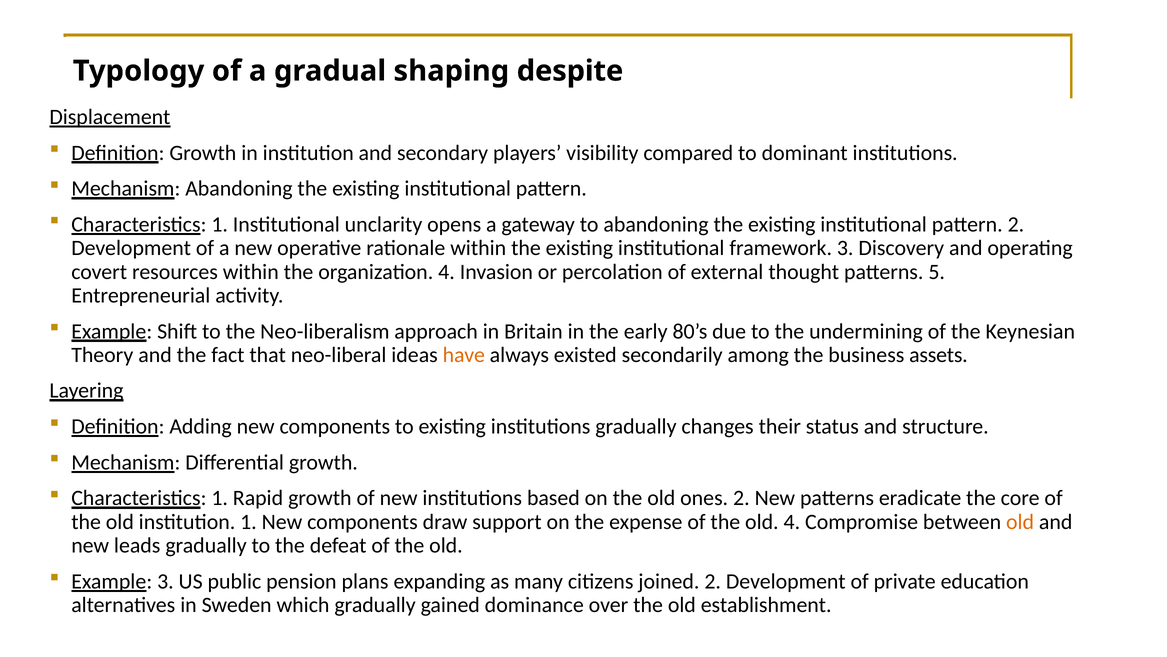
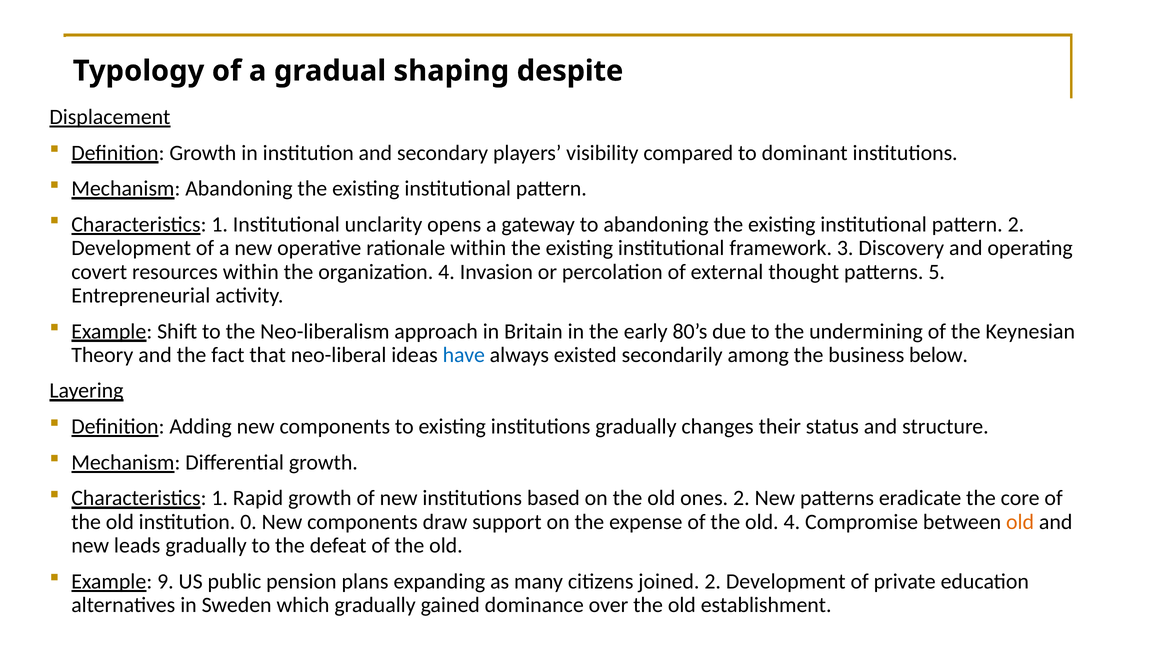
have colour: orange -> blue (464, 355)
assets: assets -> below (938, 355)
institution 1: 1 -> 0 (248, 521)
Example 3: 3 -> 9 (165, 581)
